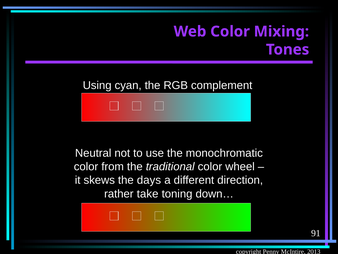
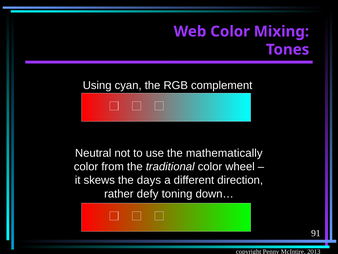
monochromatic: monochromatic -> mathematically (224, 153)
take: take -> defy (148, 193)
